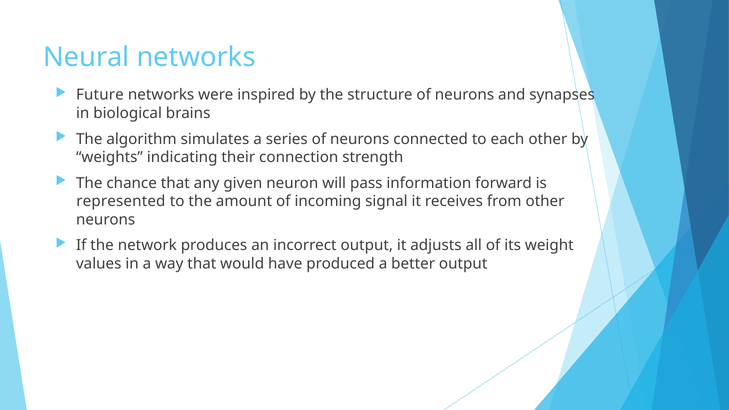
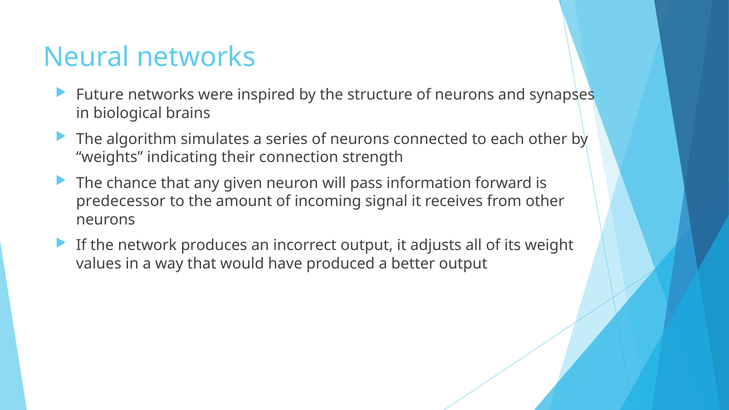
represented: represented -> predecessor (121, 201)
